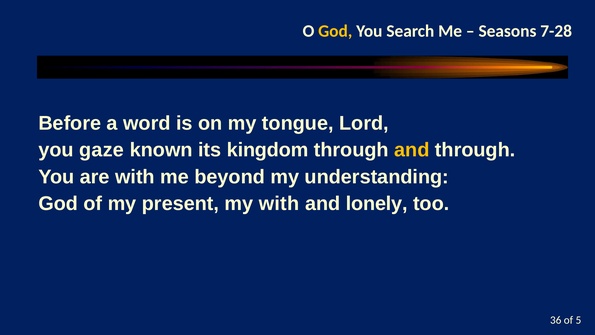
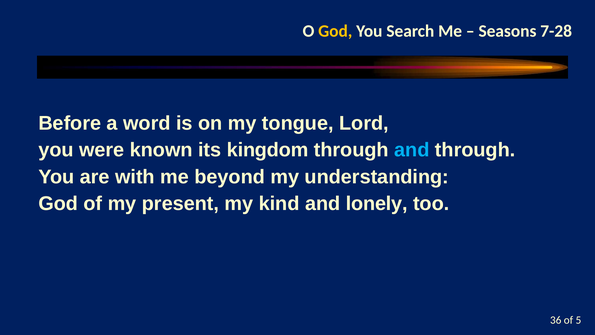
gaze: gaze -> were (102, 150)
and colour: yellow -> light blue (412, 150)
my with: with -> kind (279, 203)
